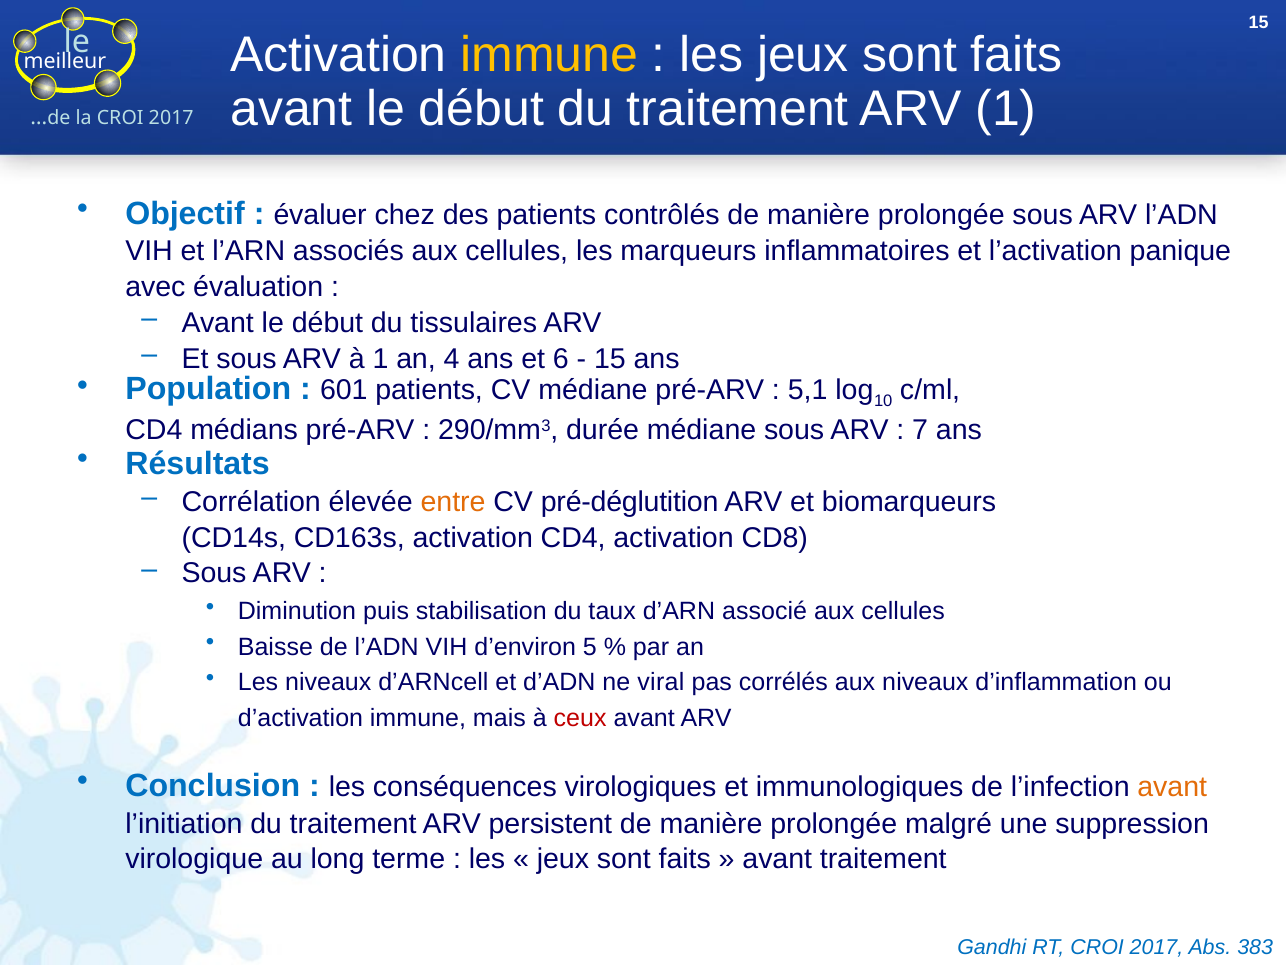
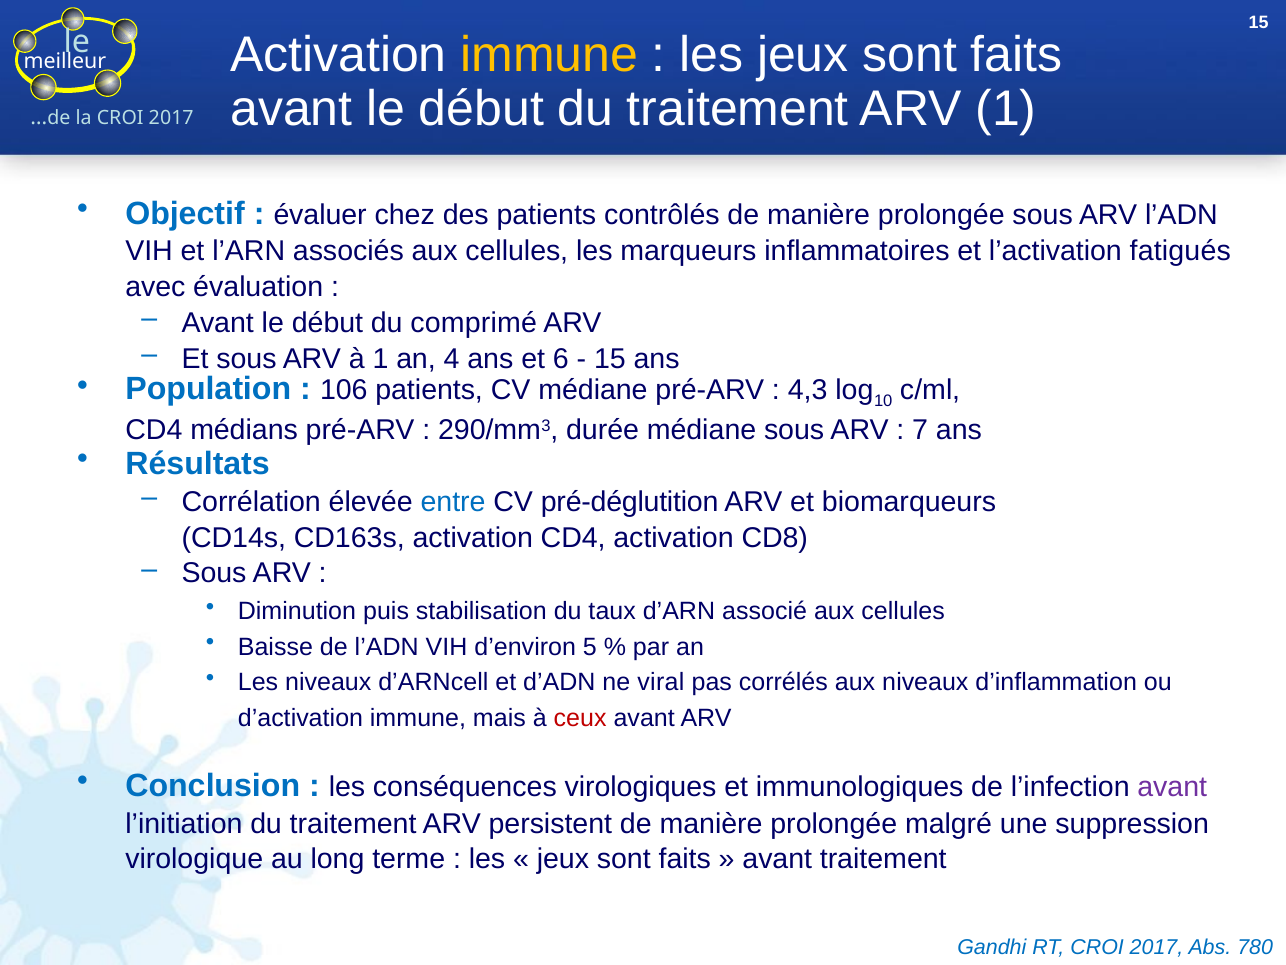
panique: panique -> fatigués (1180, 251)
tissulaires: tissulaires -> comprimé (474, 323)
601: 601 -> 106 (344, 390)
5,1: 5,1 -> 4,3 (808, 390)
entre colour: orange -> blue (453, 502)
avant colour: orange -> purple (1172, 787)
383: 383 -> 780 (1255, 946)
